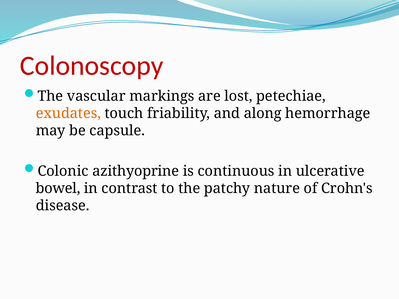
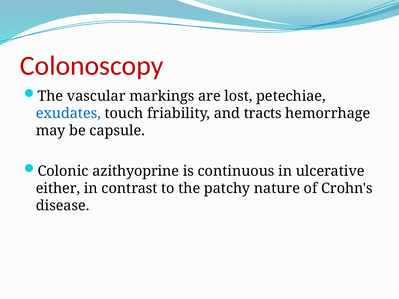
exudates colour: orange -> blue (68, 113)
along: along -> tracts (263, 113)
bowel: bowel -> either (58, 188)
